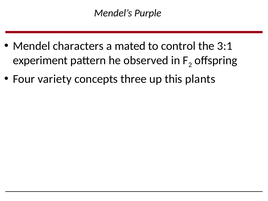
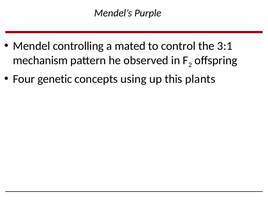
characters: characters -> controlling (78, 46)
experiment: experiment -> mechanism (40, 60)
variety: variety -> genetic (55, 79)
three: three -> using (134, 79)
